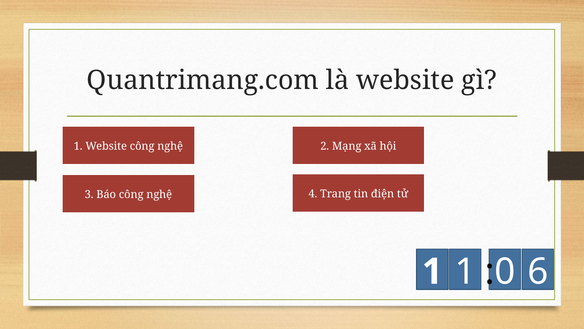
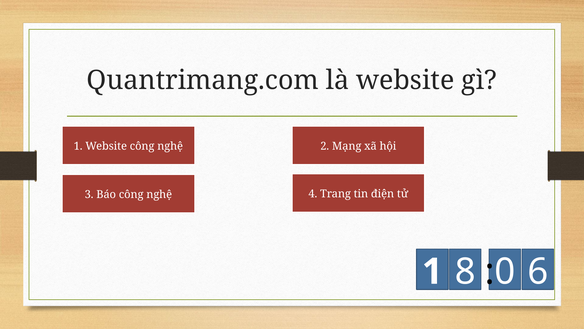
1 1: 1 -> 8 (465, 271)
